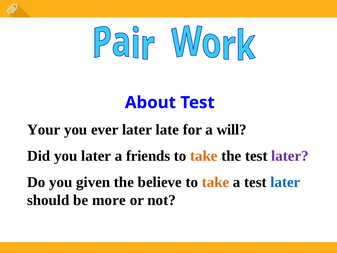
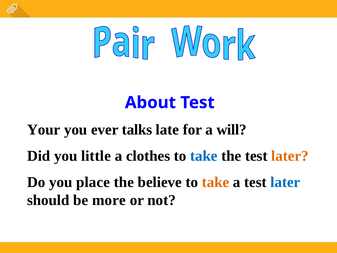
ever later: later -> talks (137, 130)
you later: later -> little (96, 156)
friends: friends -> clothes (148, 156)
take colour: orange -> blue (204, 156)
later colour: purple -> orange (290, 156)
given: given -> place (93, 182)
